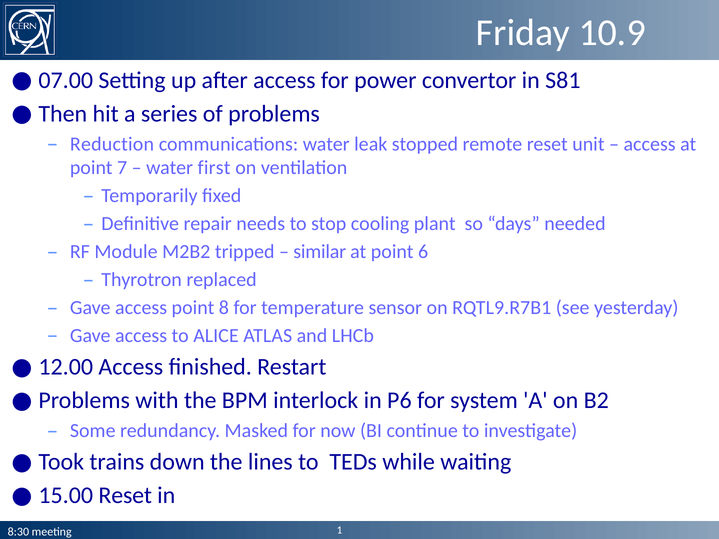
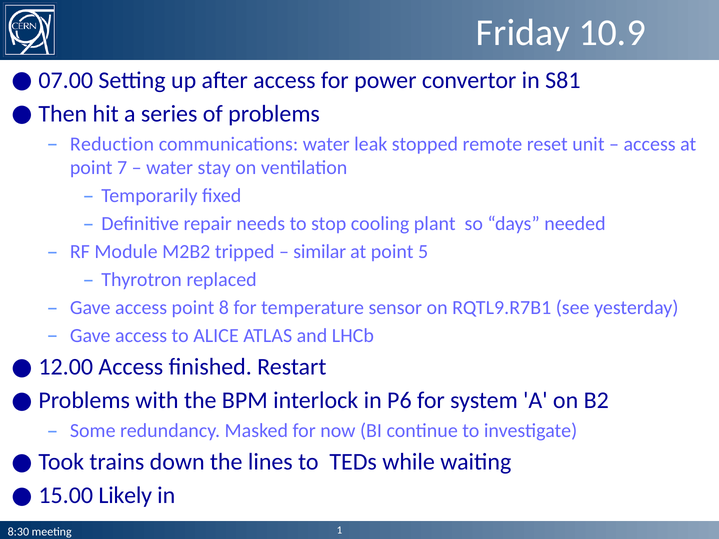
first: first -> stay (214, 168)
6: 6 -> 5 (423, 252)
15.00 Reset: Reset -> Likely (125, 496)
